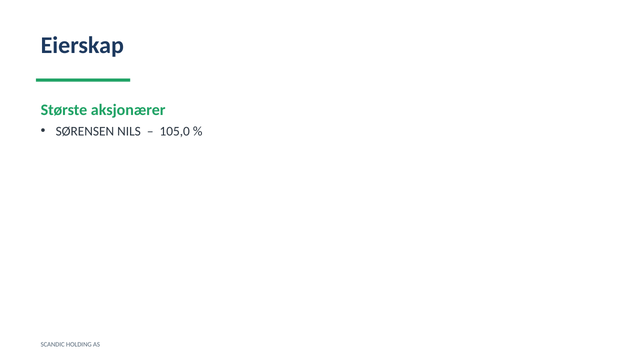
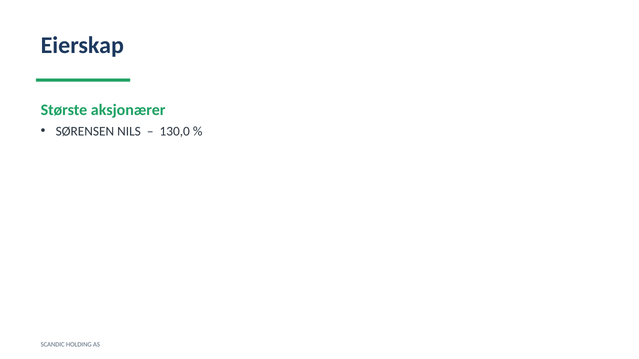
105,0: 105,0 -> 130,0 (175, 131)
